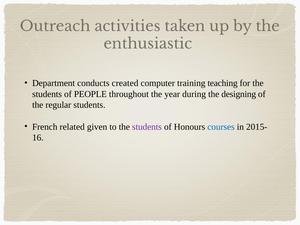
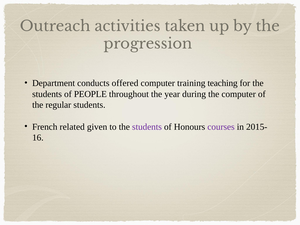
enthusiastic: enthusiastic -> progression (148, 44)
created: created -> offered (125, 83)
the designing: designing -> computer (239, 94)
courses colour: blue -> purple (221, 127)
